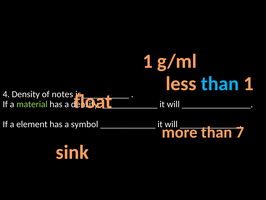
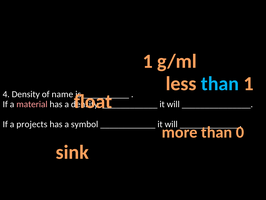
notes: notes -> name (62, 94)
material colour: light green -> pink (32, 104)
element: element -> projects (32, 124)
7: 7 -> 0 (240, 132)
